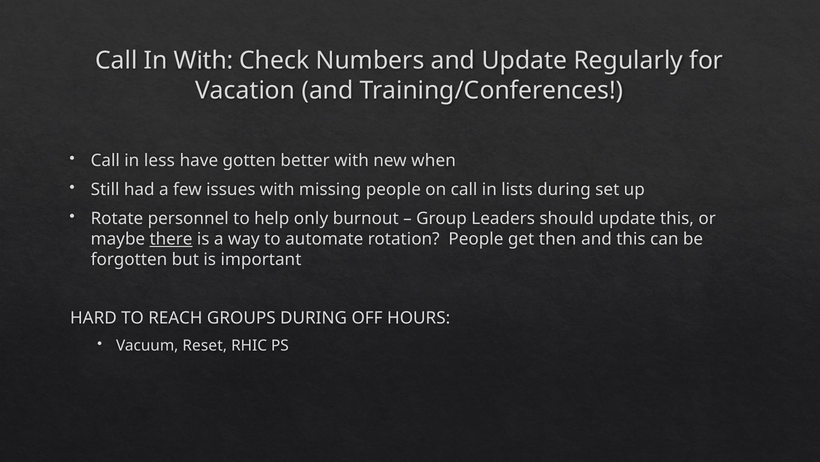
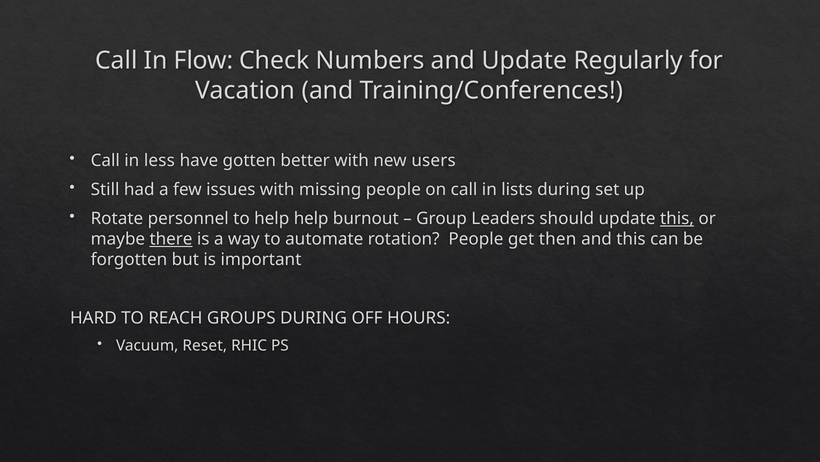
In With: With -> Flow (204, 61)
when: when -> users (434, 160)
help only: only -> help (311, 218)
this underline: none -> present (677, 218)
